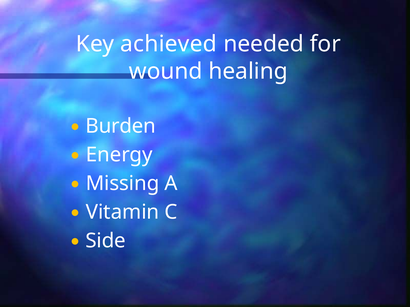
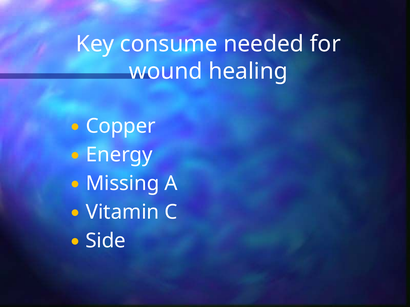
achieved: achieved -> consume (169, 44)
Burden: Burden -> Copper (121, 126)
